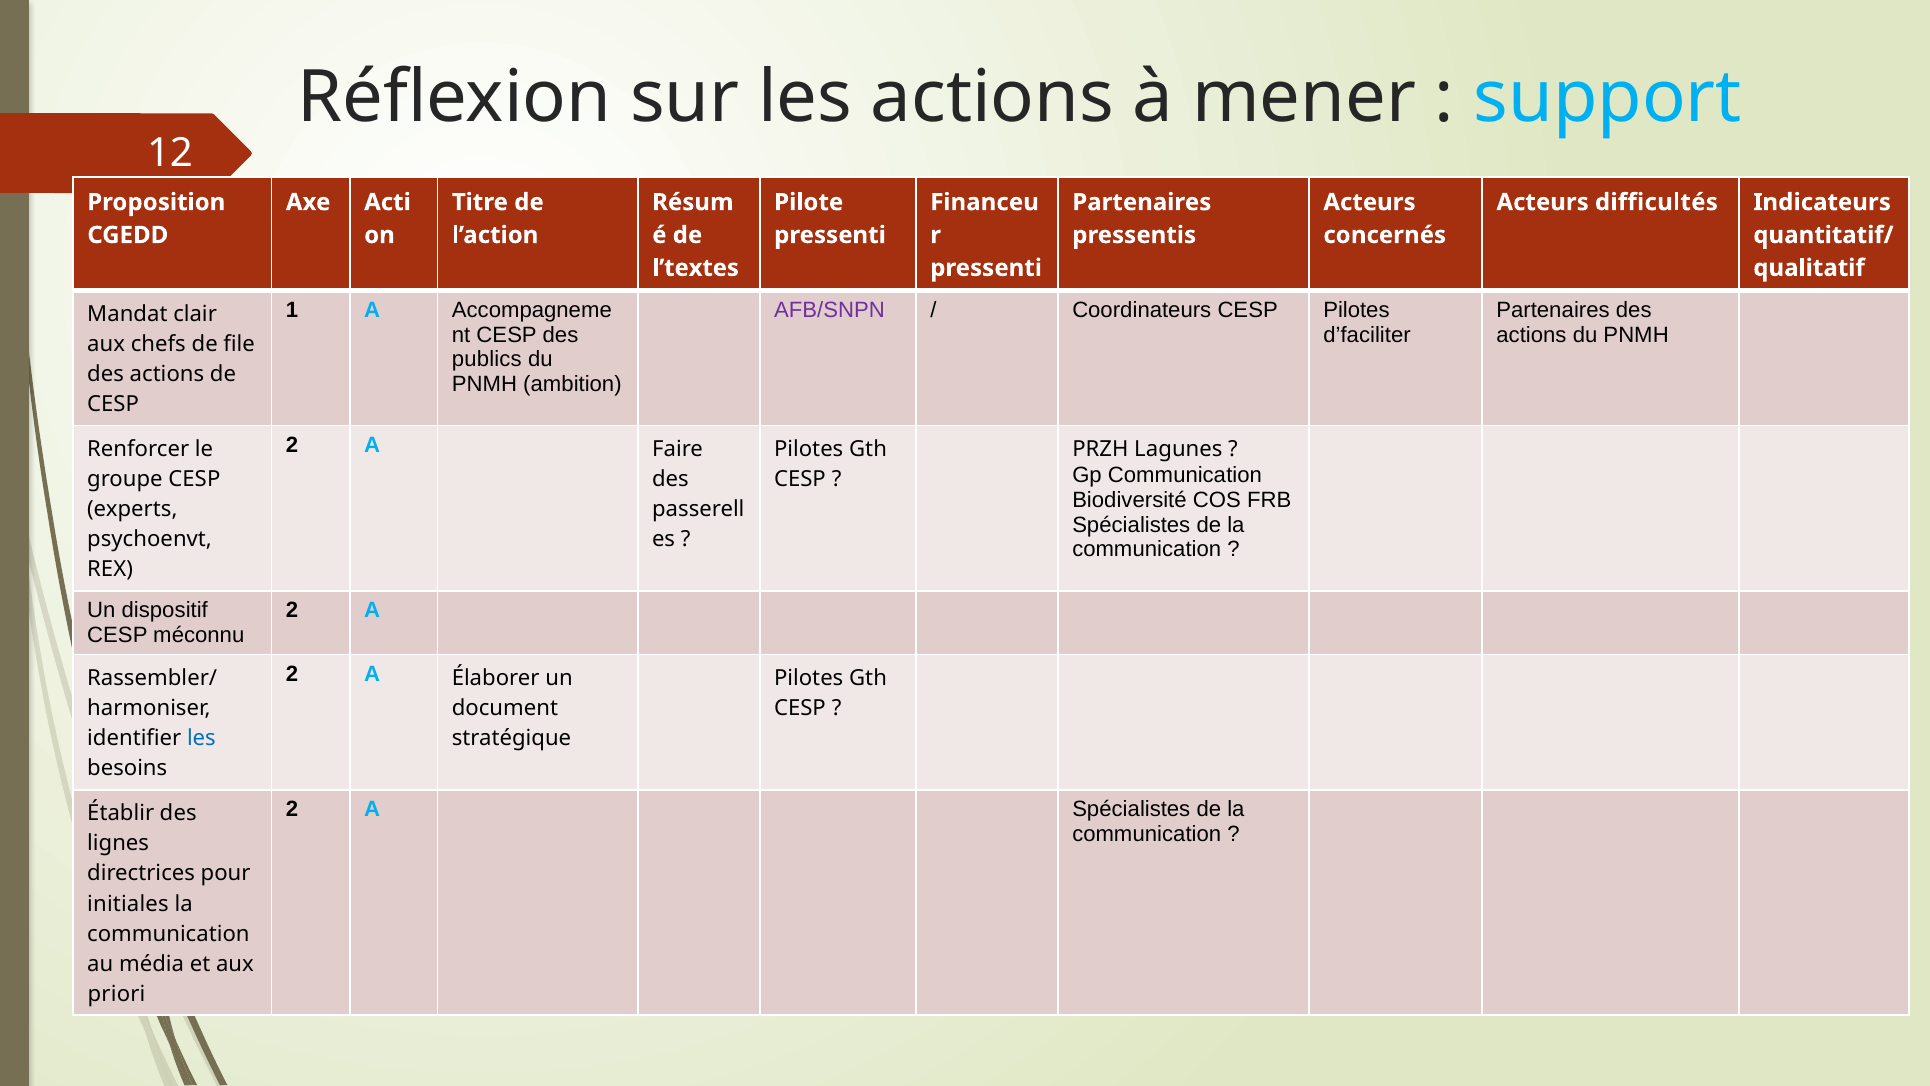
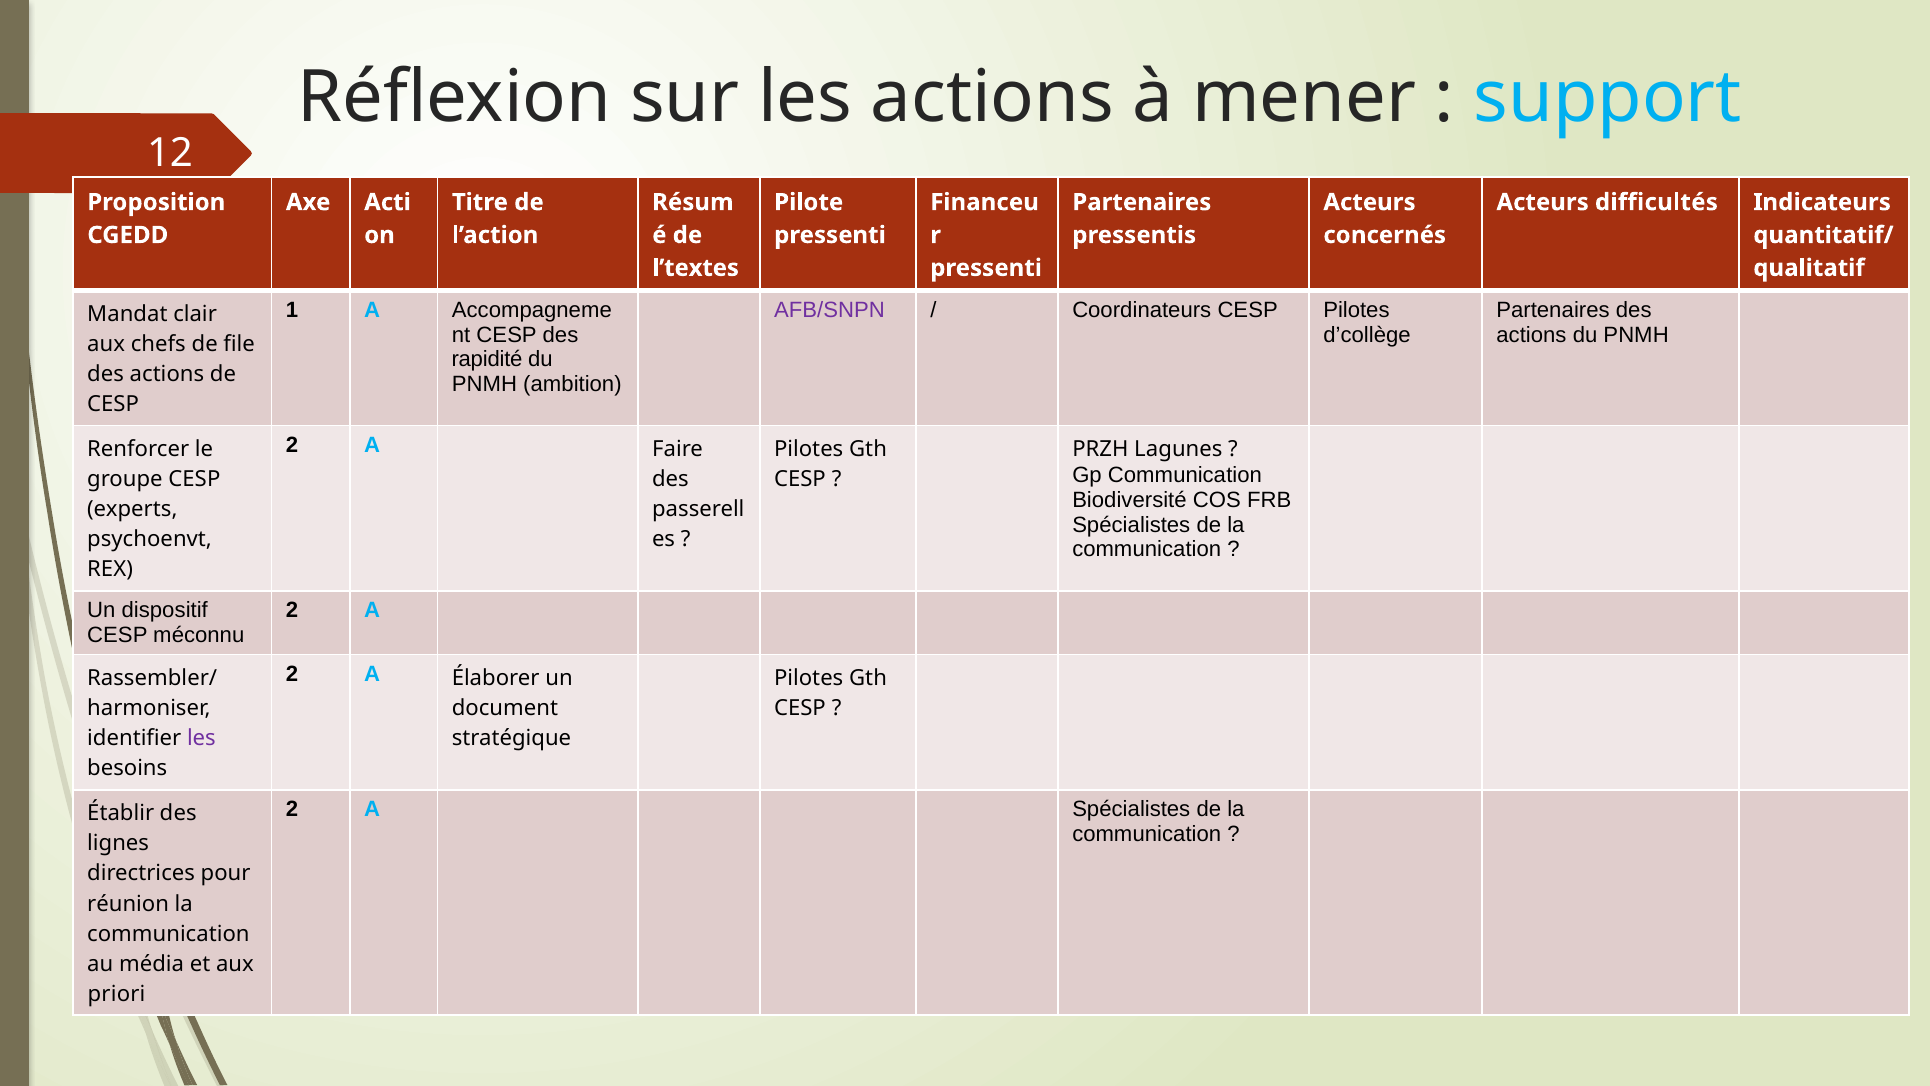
d’faciliter: d’faciliter -> d’collège (1367, 335)
publics: publics -> rapidité (487, 359)
les colour: blue -> purple (201, 738)
initiales: initiales -> réunion (128, 903)
